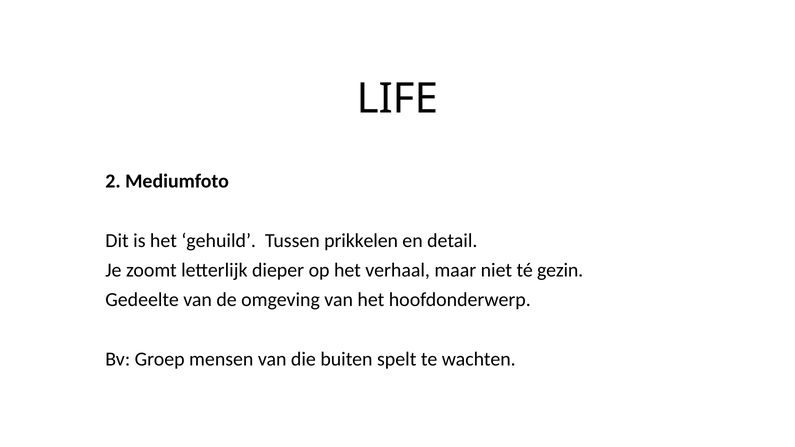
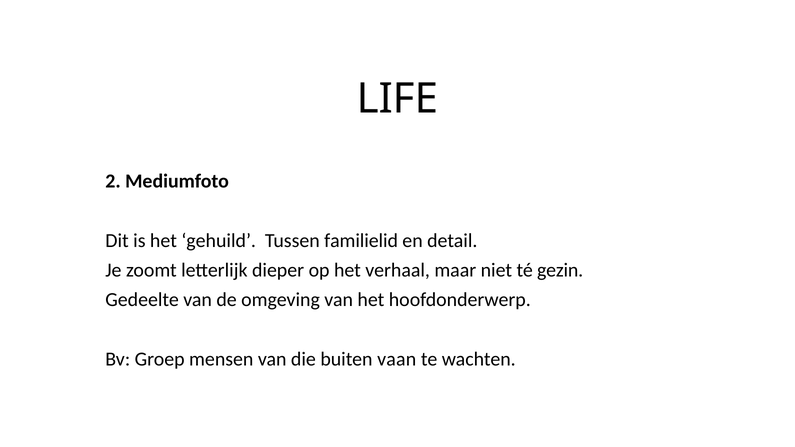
prikkelen: prikkelen -> familielid (361, 241)
spelt: spelt -> vaan (397, 360)
